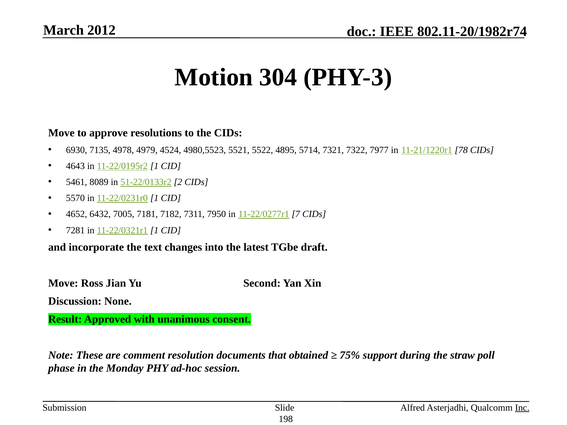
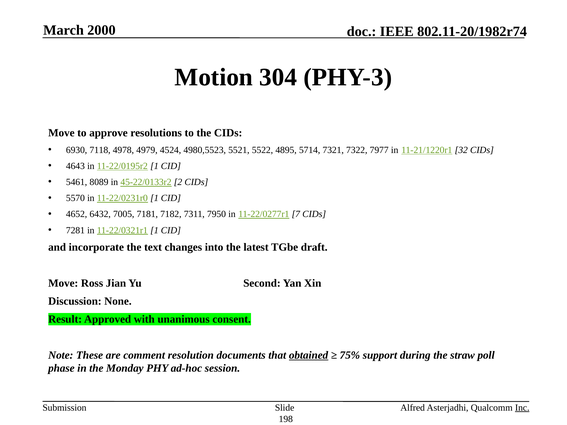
2012: 2012 -> 2000 (101, 30)
7135: 7135 -> 7118 (100, 150)
78: 78 -> 32 (461, 150)
51-22/0133r2: 51-22/0133r2 -> 45-22/0133r2 (146, 182)
obtained underline: none -> present (309, 355)
